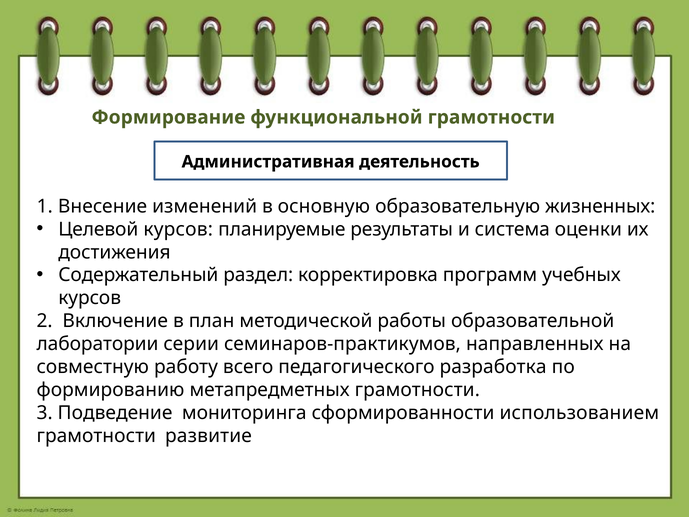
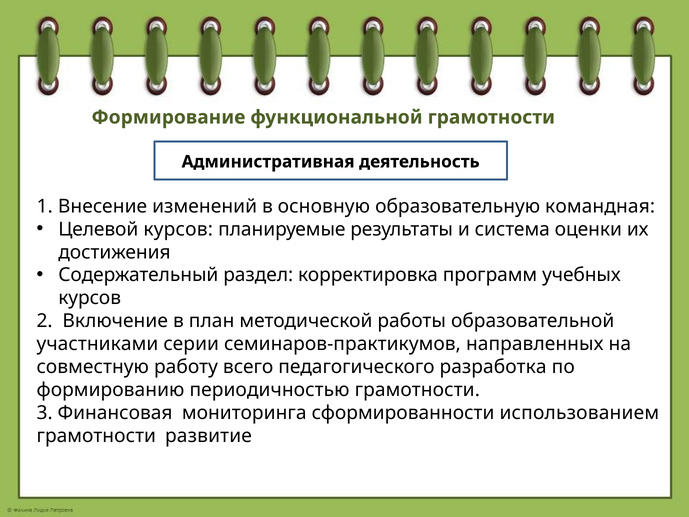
жизненных: жизненных -> командная (600, 206)
лаборатории: лаборатории -> участниками (97, 344)
метапредметных: метапредметных -> периодичностью (269, 390)
Подведение: Подведение -> Финансовая (115, 413)
